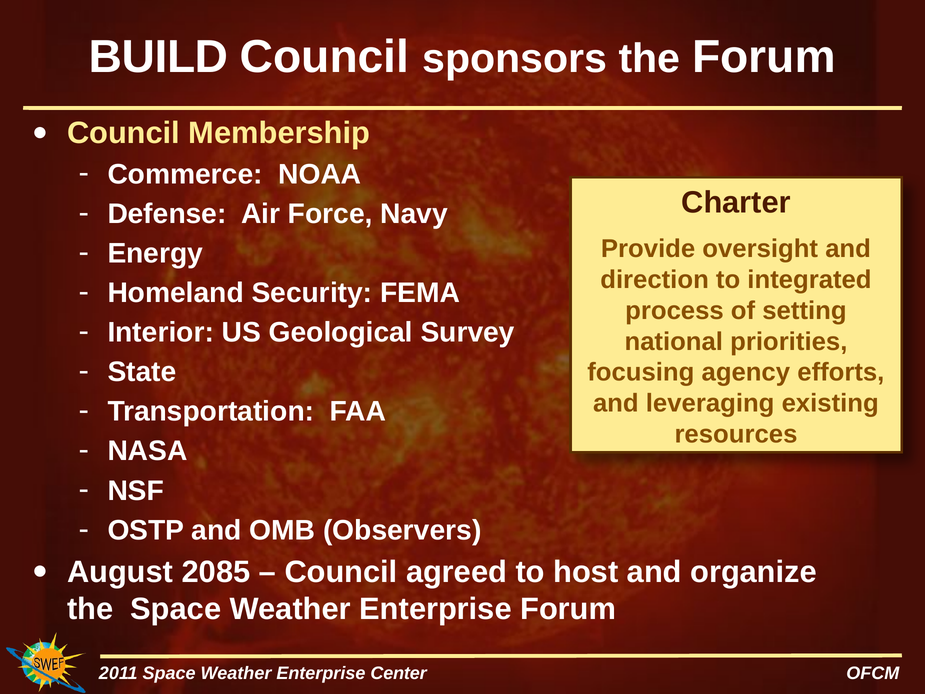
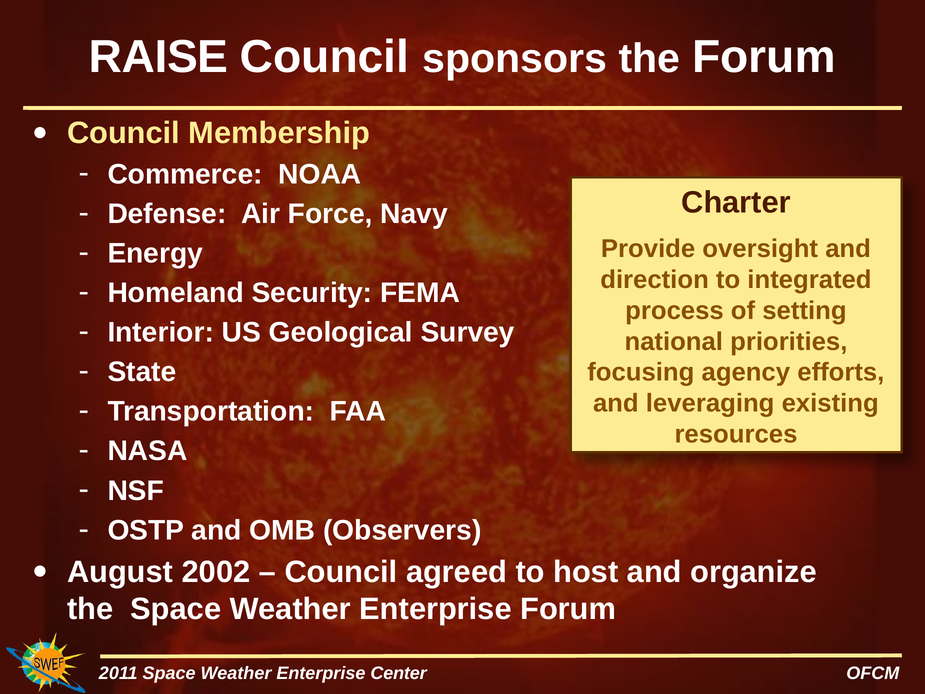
BUILD: BUILD -> RAISE (159, 57)
2085: 2085 -> 2002 (216, 572)
